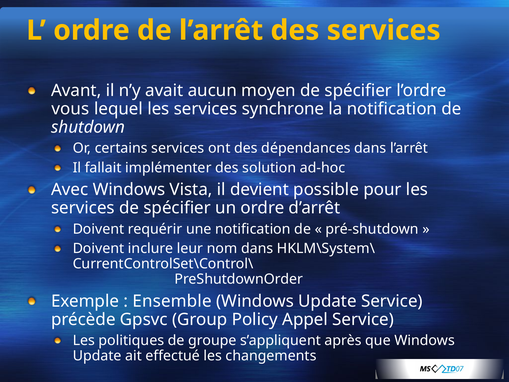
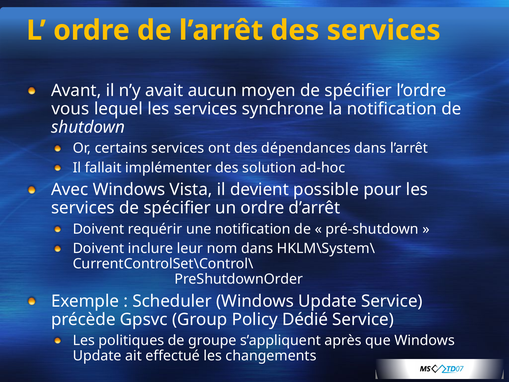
Ensemble: Ensemble -> Scheduler (172, 301)
Appel: Appel -> Dédié (305, 319)
